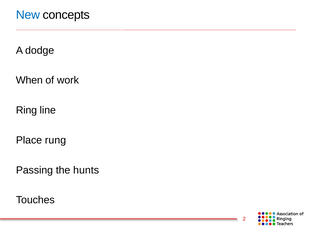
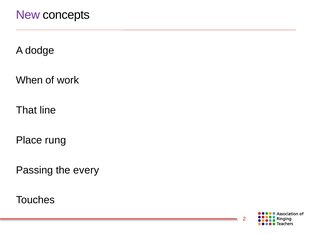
New colour: blue -> purple (28, 15)
Ring: Ring -> That (26, 110)
hunts: hunts -> every (86, 170)
